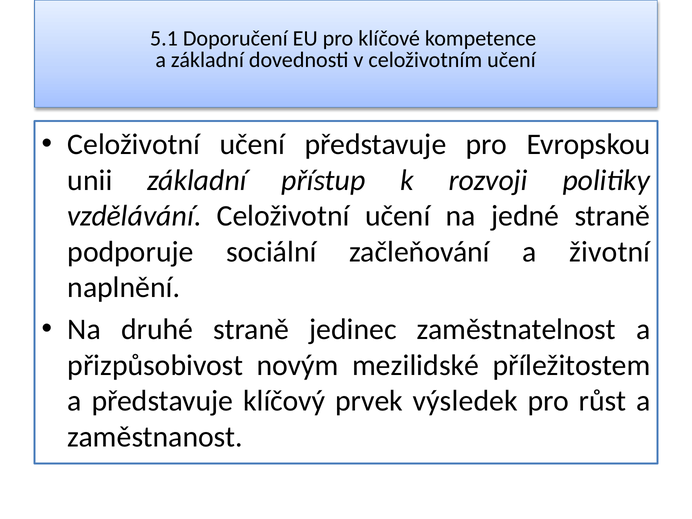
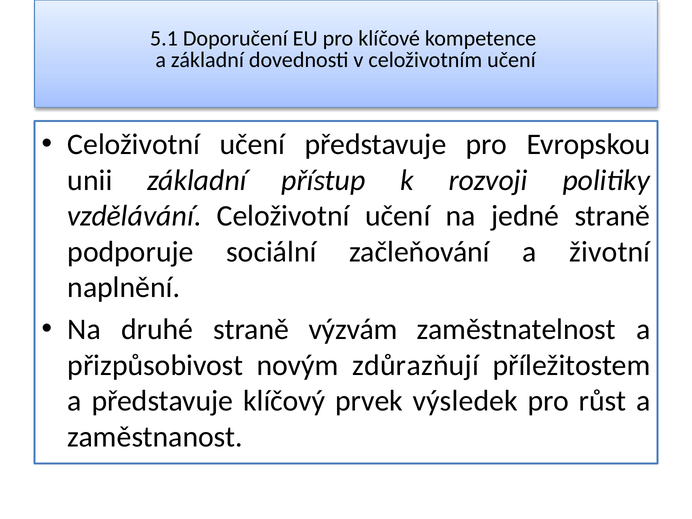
jedinec: jedinec -> výzvám (353, 330)
mezilidské: mezilidské -> zdůrazňují (416, 365)
